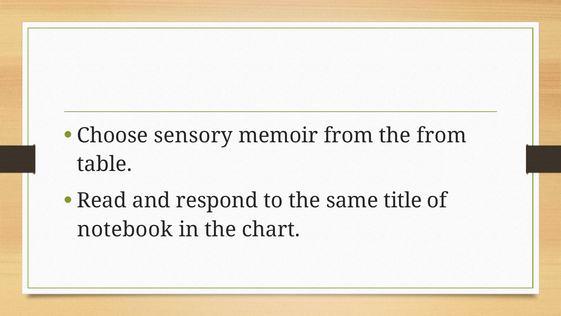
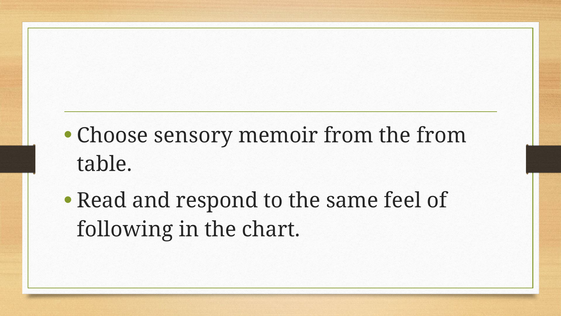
title: title -> feel (403, 200)
notebook: notebook -> following (125, 229)
